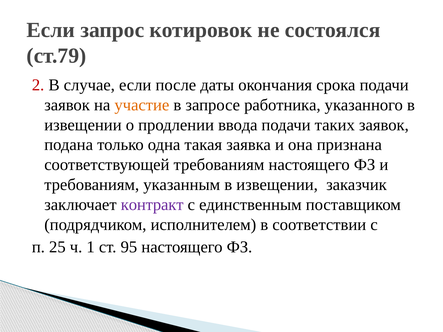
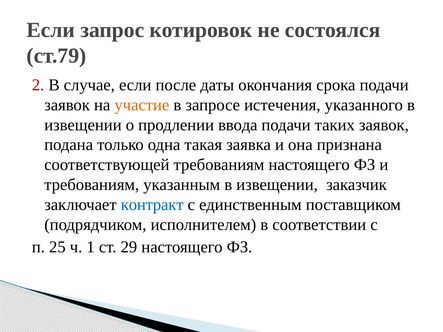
работника: работника -> истечения (282, 105)
контракт colour: purple -> blue (152, 205)
95: 95 -> 29 (129, 247)
